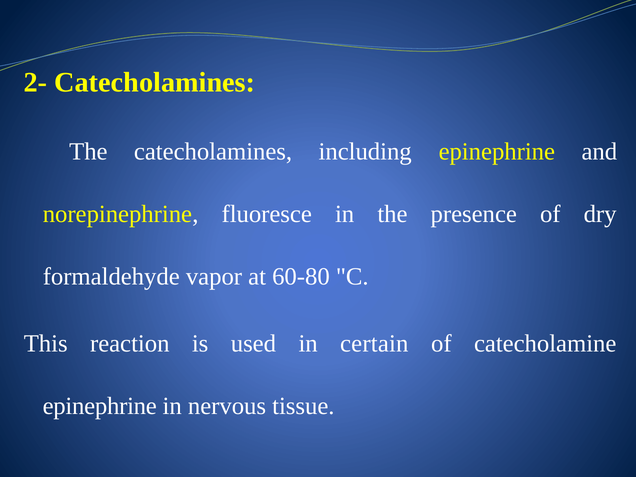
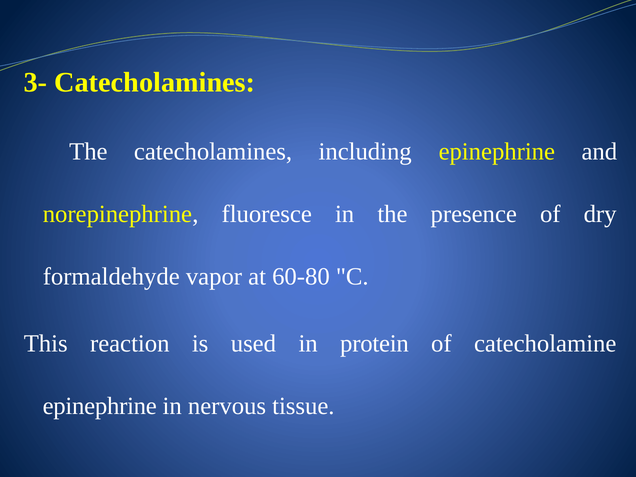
2-: 2- -> 3- (36, 83)
certain: certain -> protein (374, 344)
